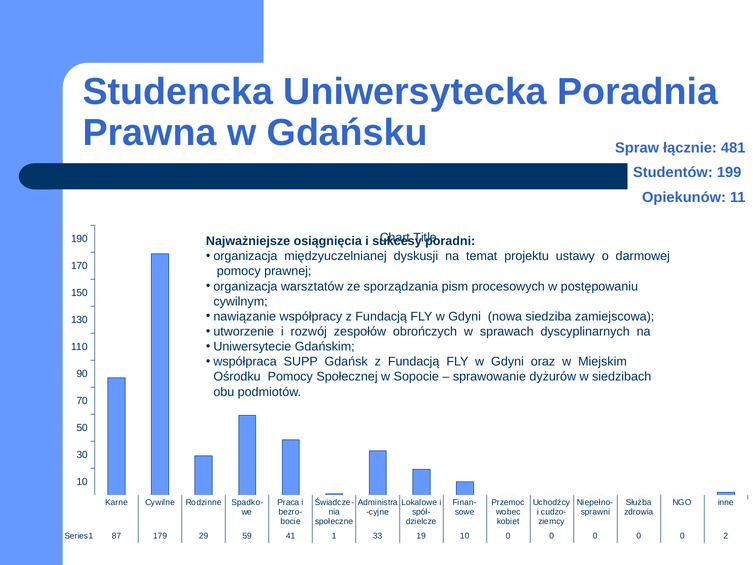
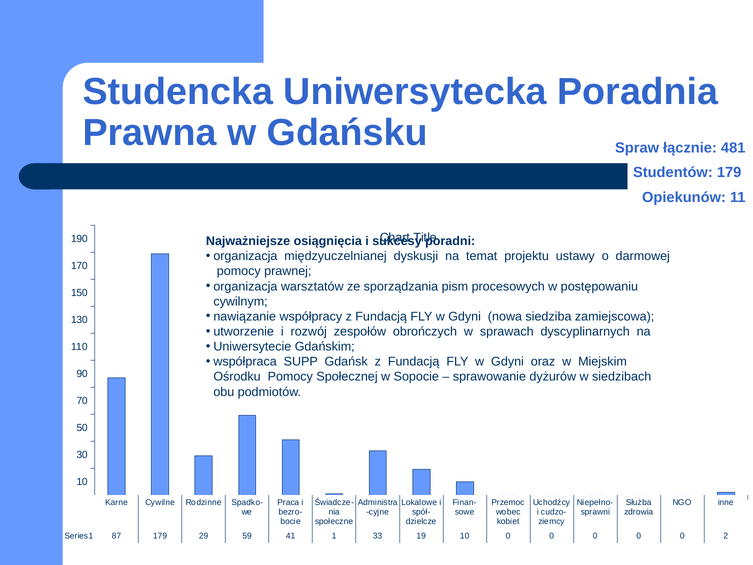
Studentów 199: 199 -> 179 (729, 173)
